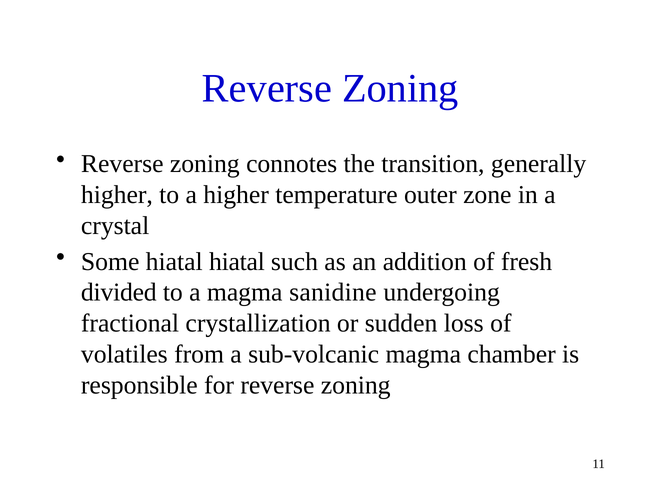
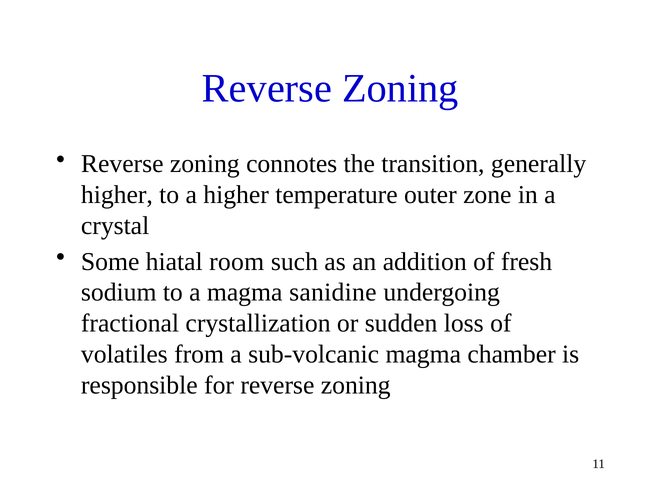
hiatal hiatal: hiatal -> room (237, 261)
divided: divided -> sodium (119, 292)
